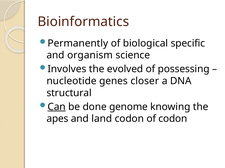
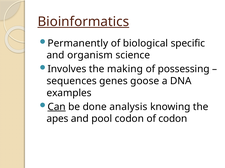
Bioinformatics underline: none -> present (83, 22)
evolved: evolved -> making (125, 69)
nucleotide: nucleotide -> sequences (72, 81)
closer: closer -> goose (145, 81)
structural: structural -> examples (69, 93)
genome: genome -> analysis (128, 107)
land: land -> pool (102, 119)
